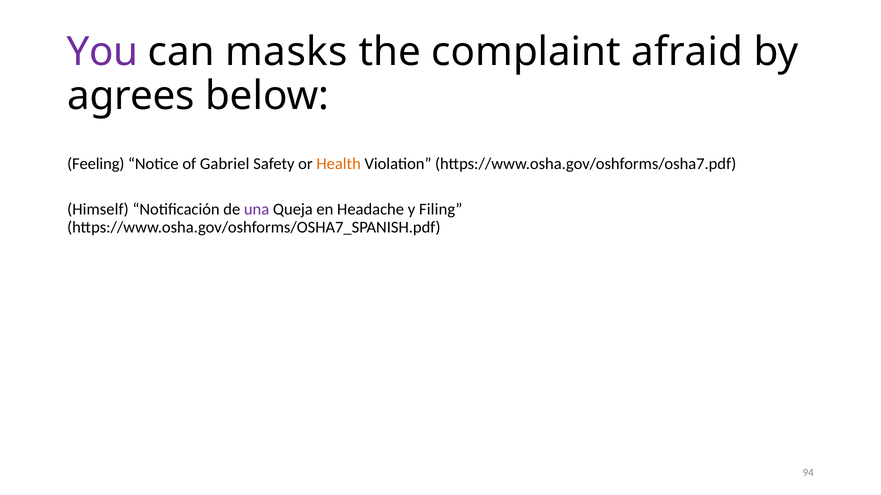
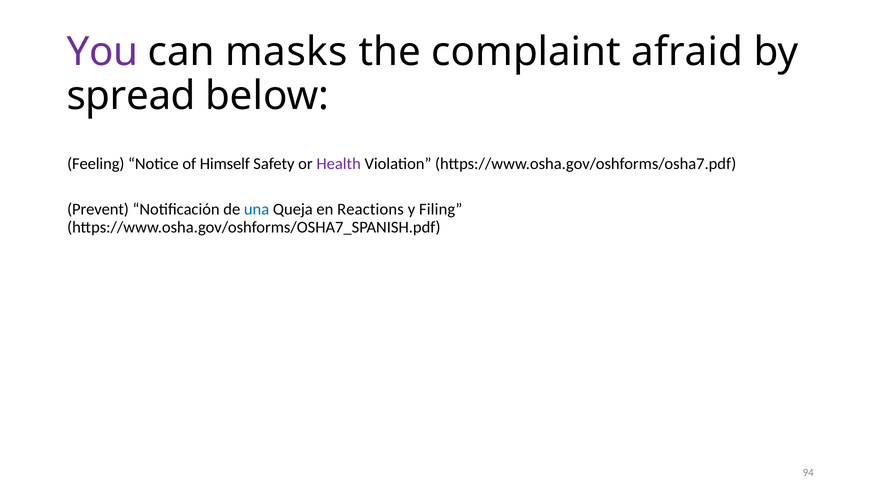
agrees: agrees -> spread (131, 96)
Gabriel: Gabriel -> Himself (225, 164)
Health colour: orange -> purple (339, 164)
Himself: Himself -> Prevent (98, 209)
una colour: purple -> blue (257, 209)
Headache: Headache -> Reactions (370, 209)
